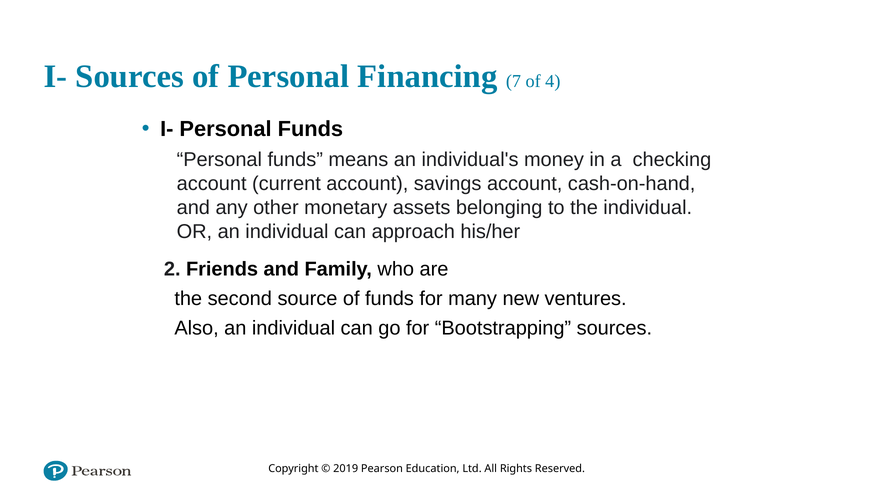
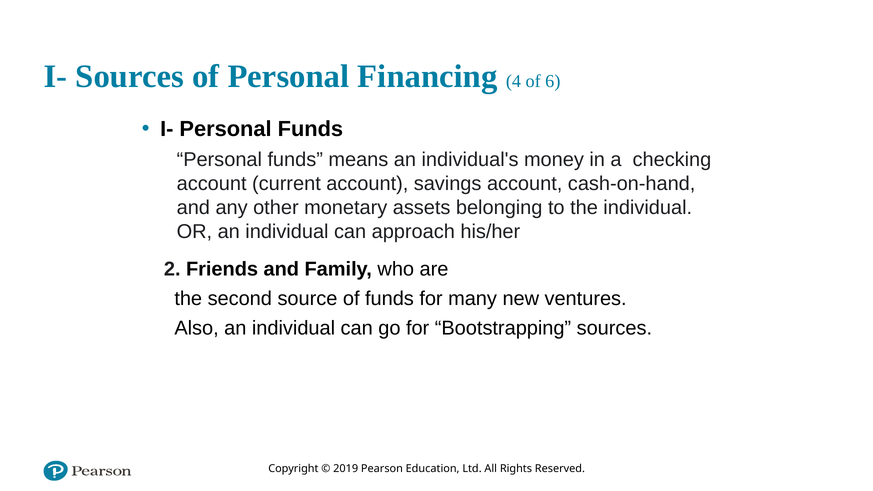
7: 7 -> 4 (513, 81)
4: 4 -> 6 (553, 81)
